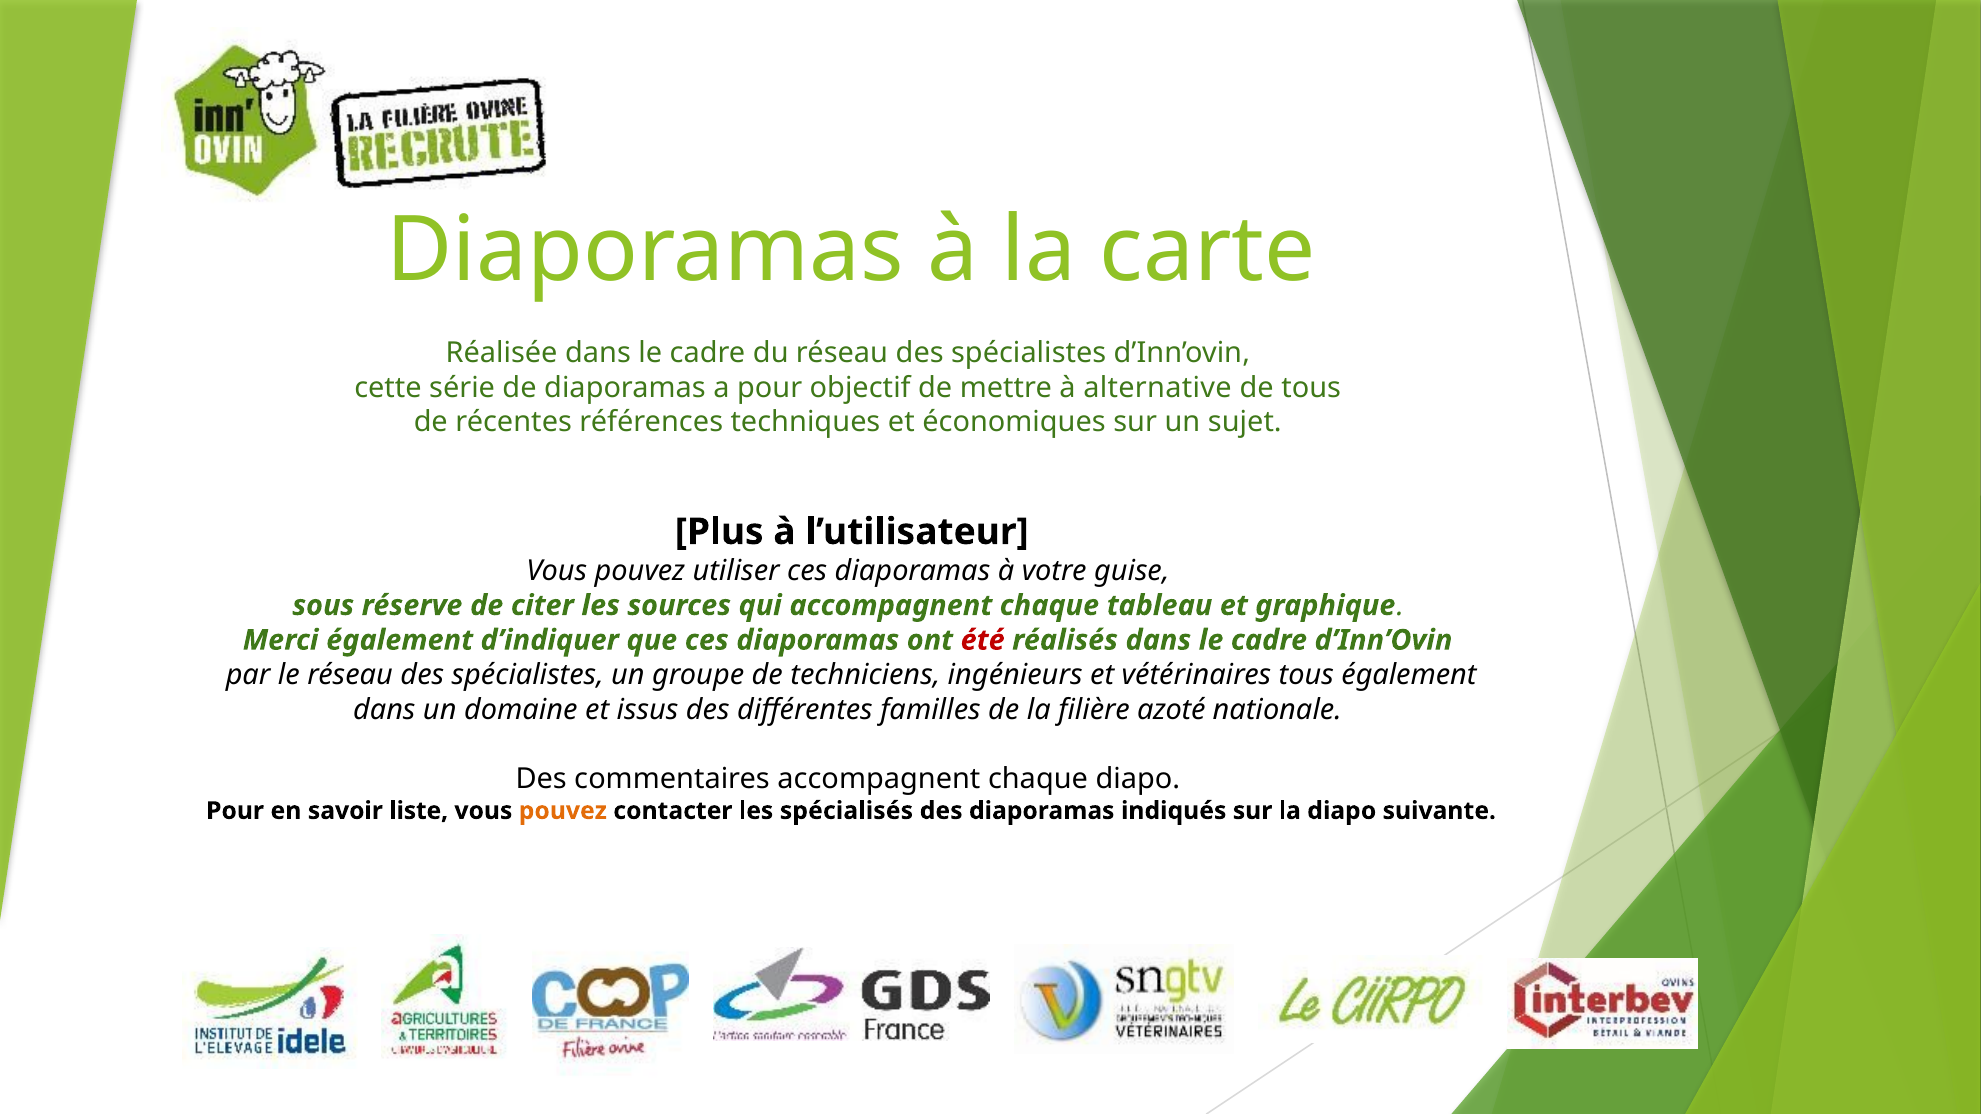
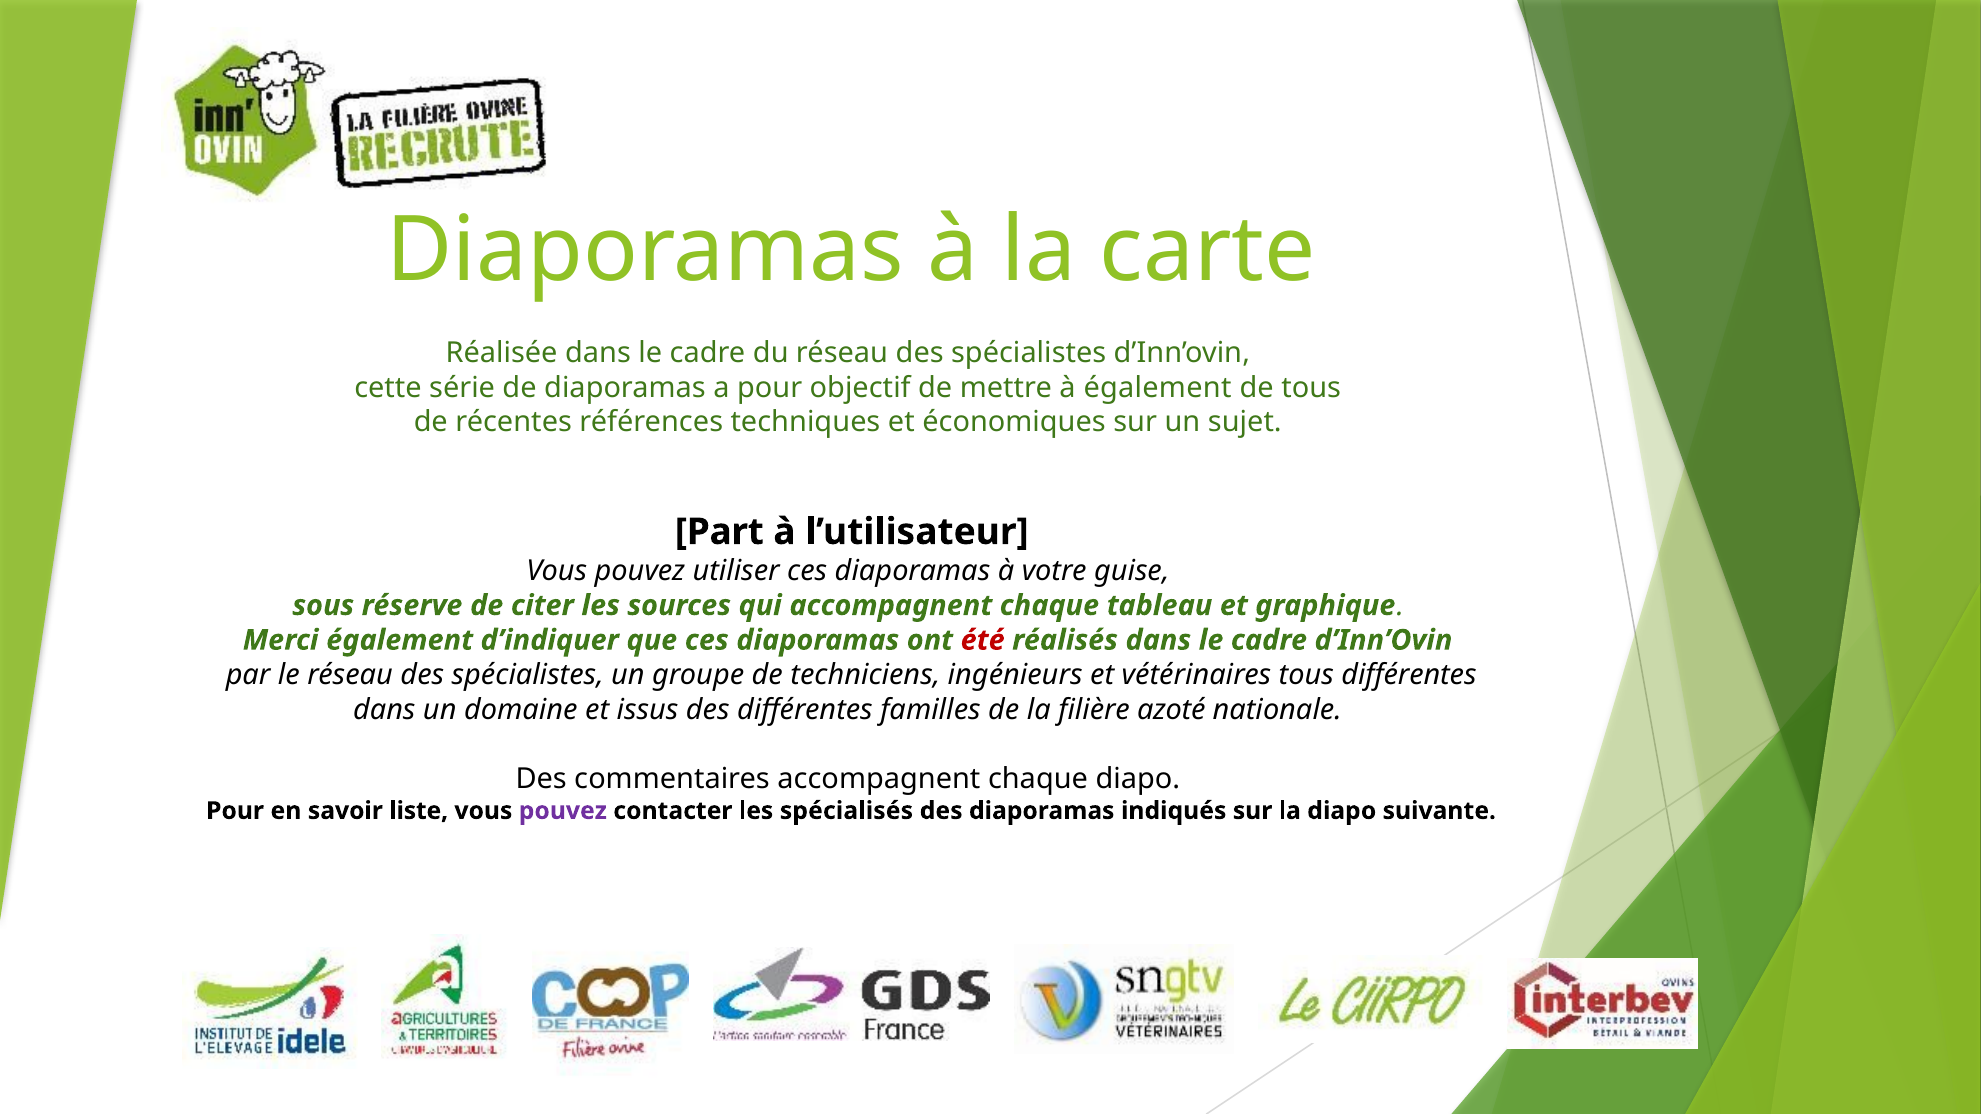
à alternative: alternative -> également (1157, 388)
Plus: Plus -> Part (719, 532)
tous également: également -> différentes (1409, 675)
pouvez colour: orange -> purple (563, 811)
